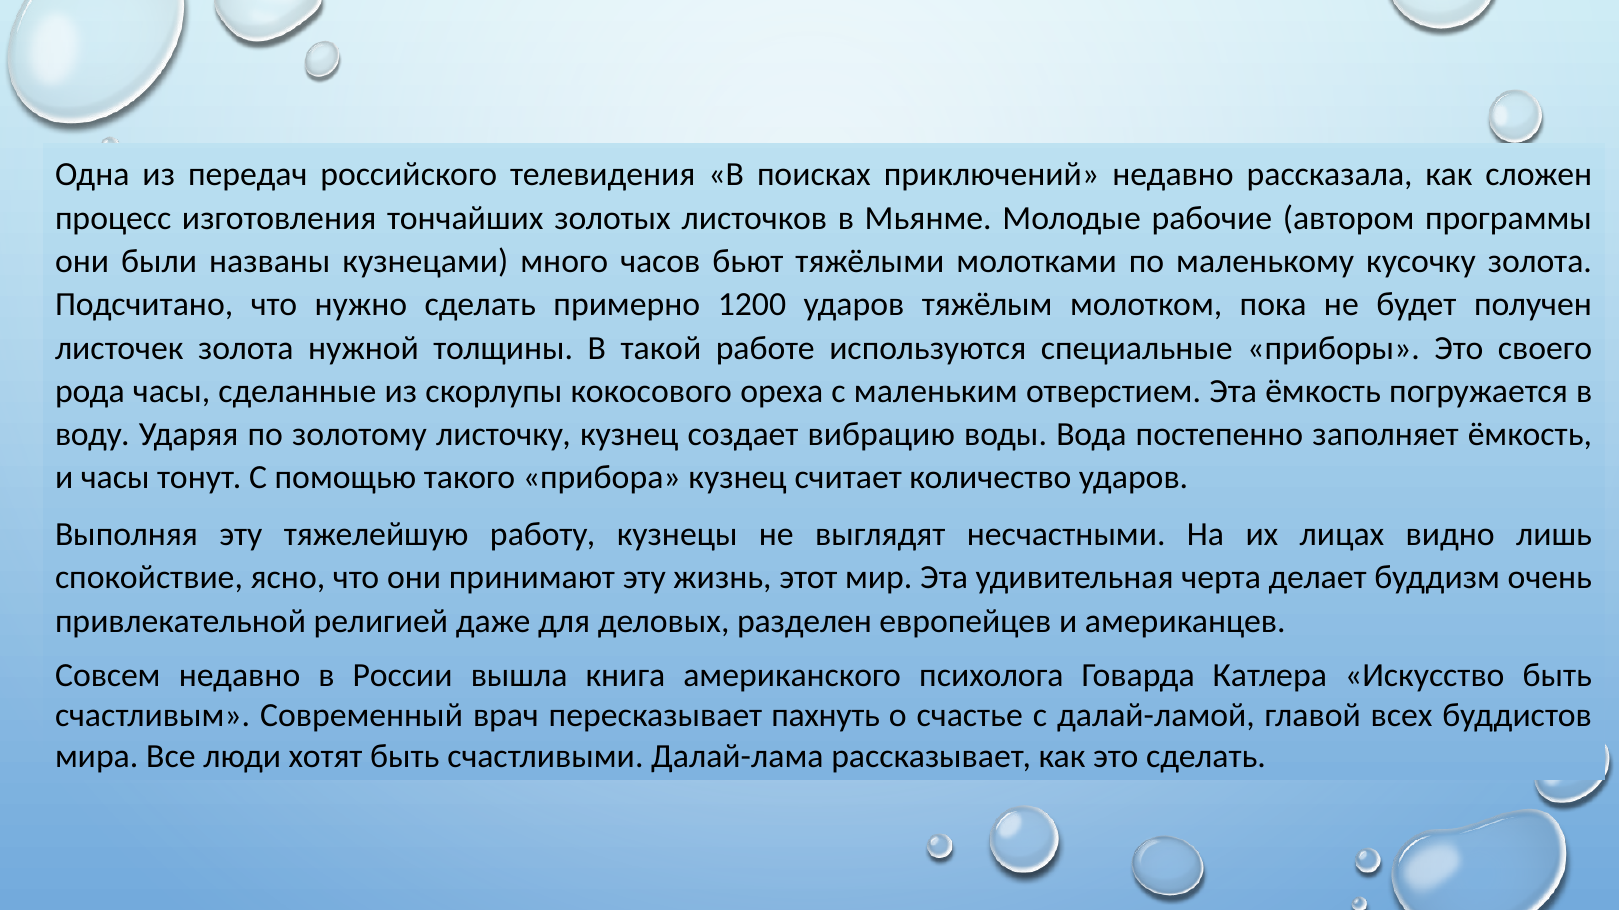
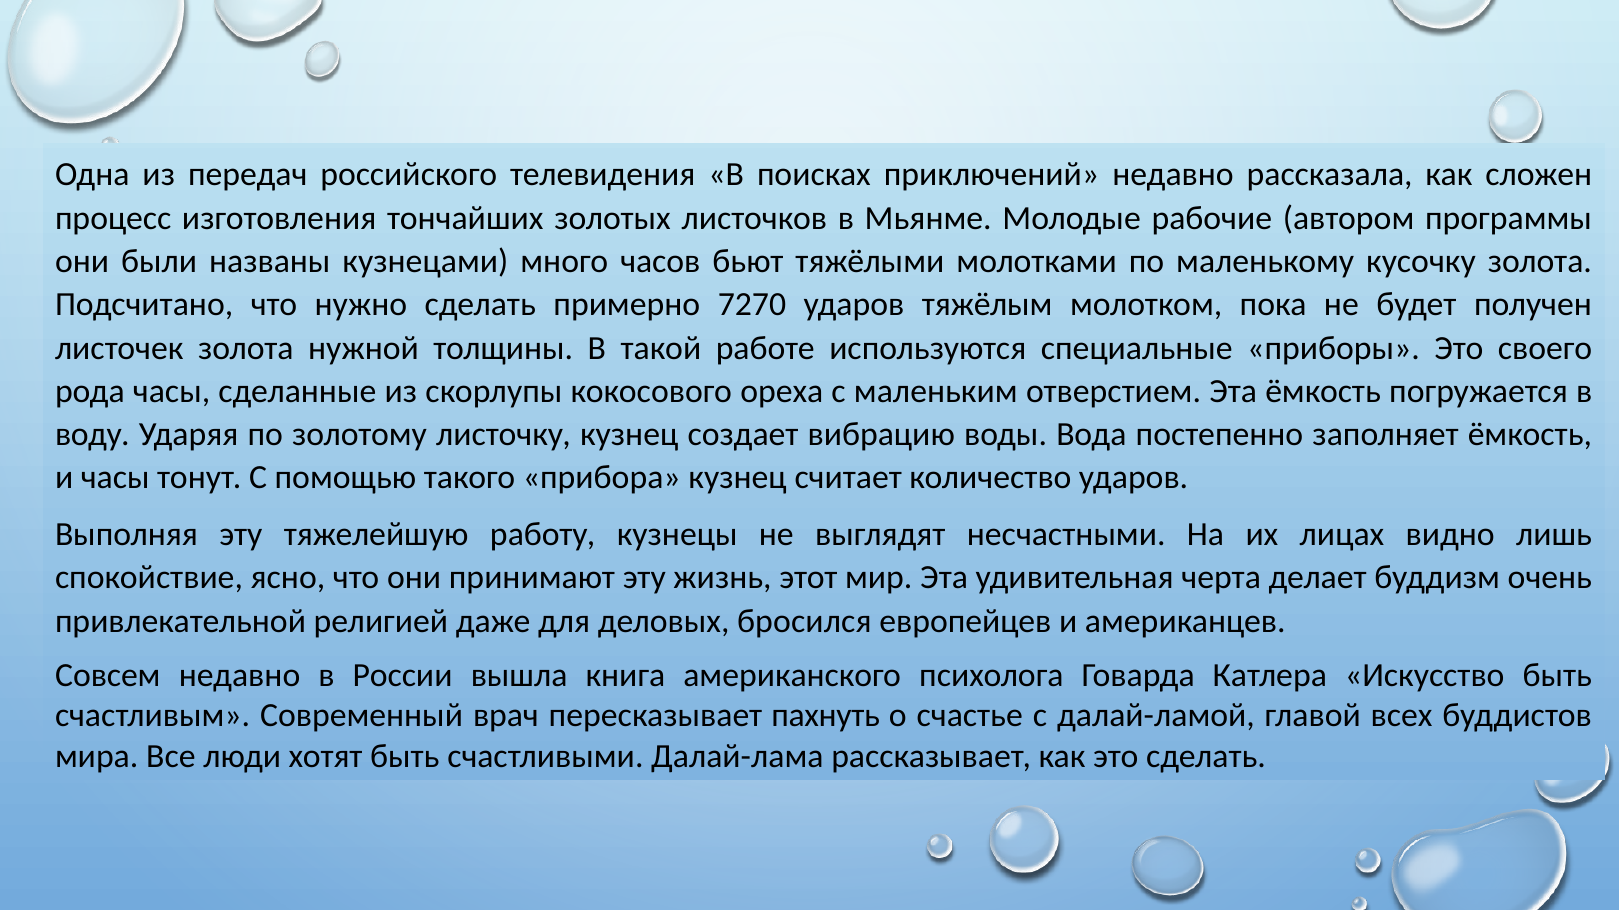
1200: 1200 -> 7270 (752, 305)
разделен: разделен -> бросился (804, 622)
